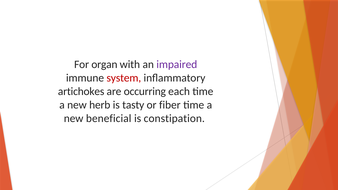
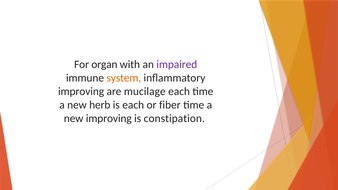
system colour: red -> orange (124, 78)
artichokes: artichokes -> improving (81, 91)
occurring: occurring -> mucilage (145, 91)
is tasty: tasty -> each (133, 105)
new beneficial: beneficial -> improving (109, 118)
